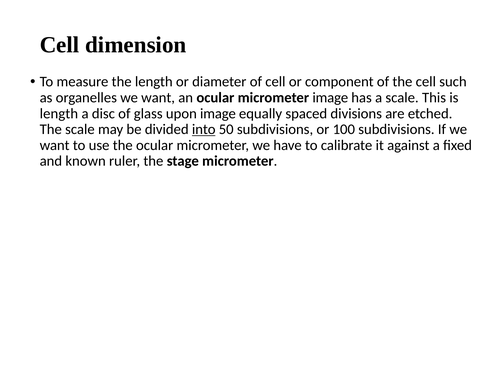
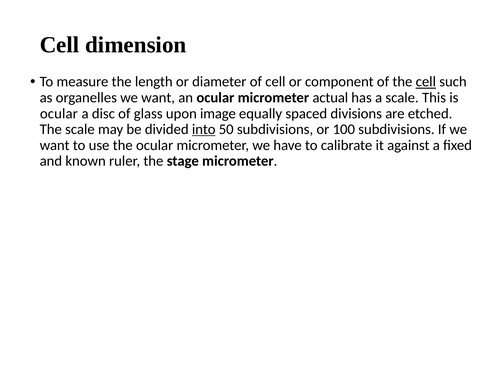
cell underline: none -> present (426, 82)
micrometer image: image -> actual (330, 98)
length: length -> ocular (59, 114)
